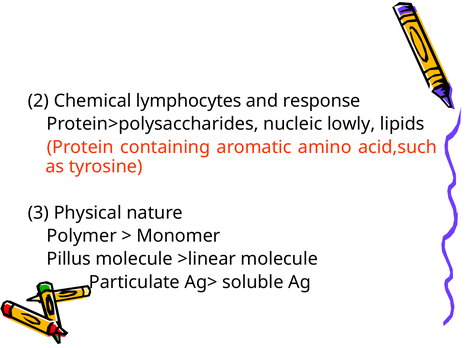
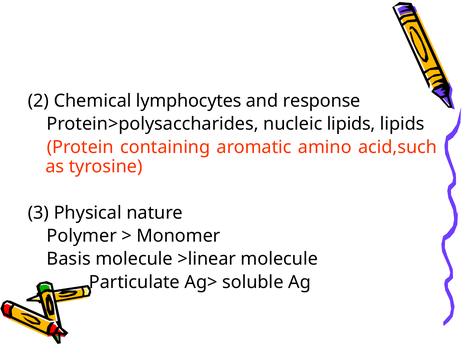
nucleic lowly: lowly -> lipids (351, 124)
Pillus: Pillus -> Basis (69, 260)
